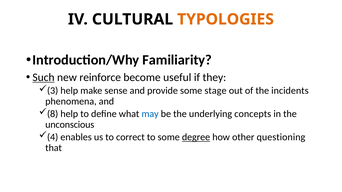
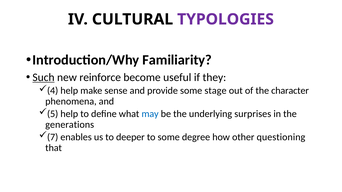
TYPOLOGIES colour: orange -> purple (226, 19)
3: 3 -> 4 (53, 91)
incidents: incidents -> character (290, 91)
8: 8 -> 5 (53, 114)
concepts: concepts -> surprises (253, 114)
unconscious: unconscious -> generations (70, 125)
4: 4 -> 7 (53, 137)
correct: correct -> deeper (130, 137)
degree underline: present -> none (196, 137)
